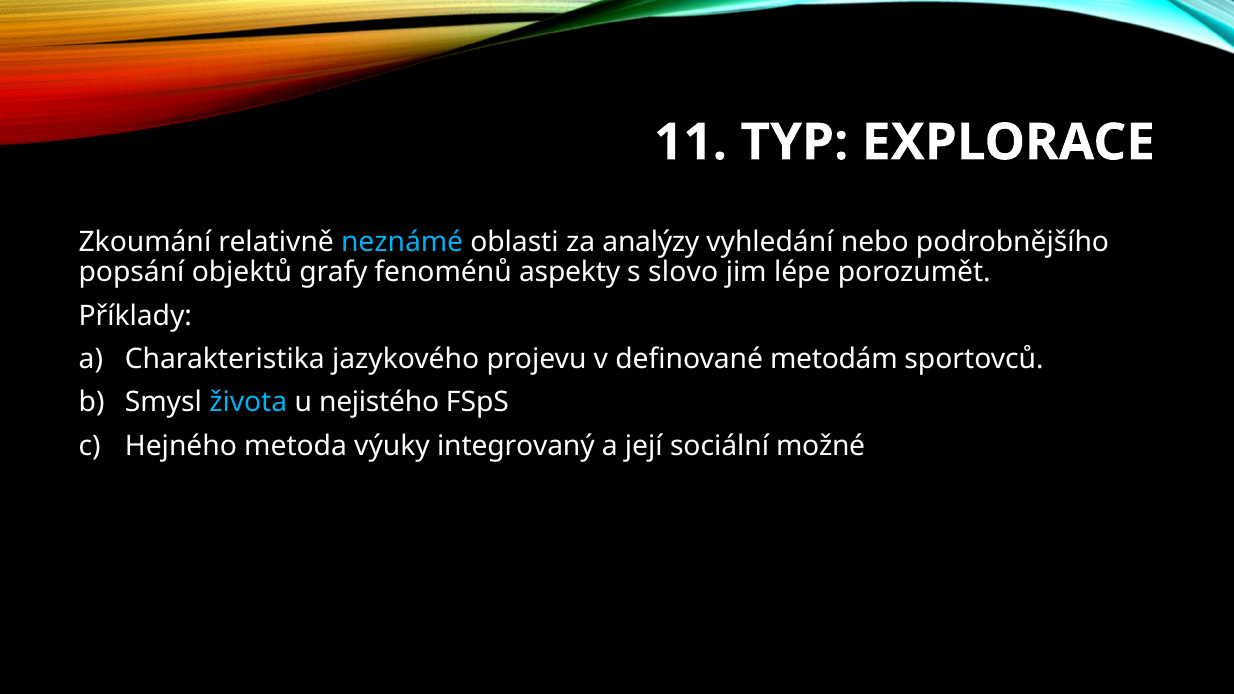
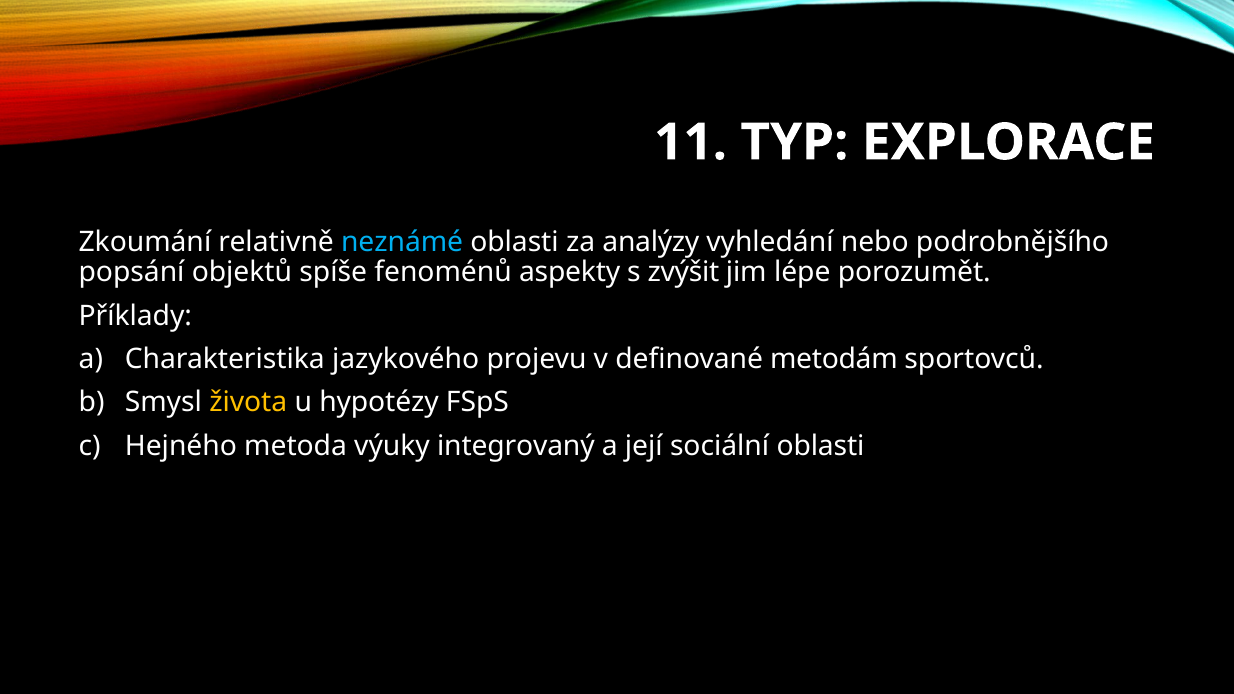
grafy: grafy -> spíše (333, 272)
slovo: slovo -> zvýšit (683, 272)
života colour: light blue -> yellow (248, 403)
nejistého: nejistého -> hypotézy (379, 403)
sociální možné: možné -> oblasti (821, 446)
